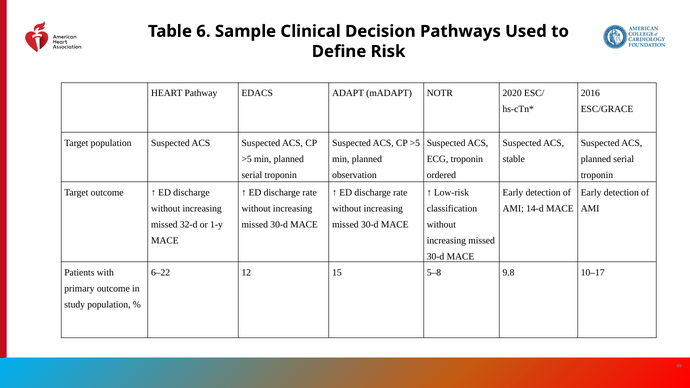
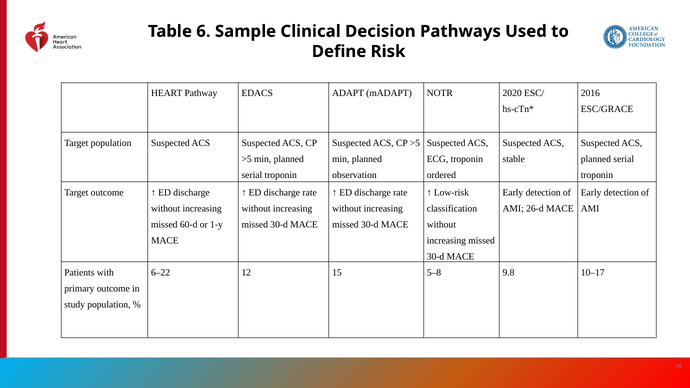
14-d: 14-d -> 26-d (535, 209)
32-d: 32-d -> 60-d (189, 225)
